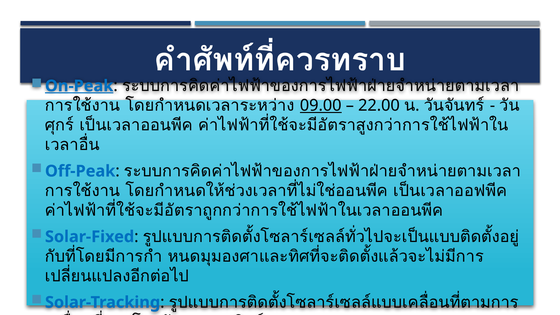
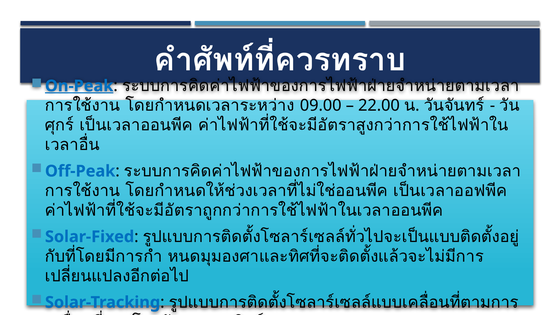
09.00 underline: present -> none (321, 106)
